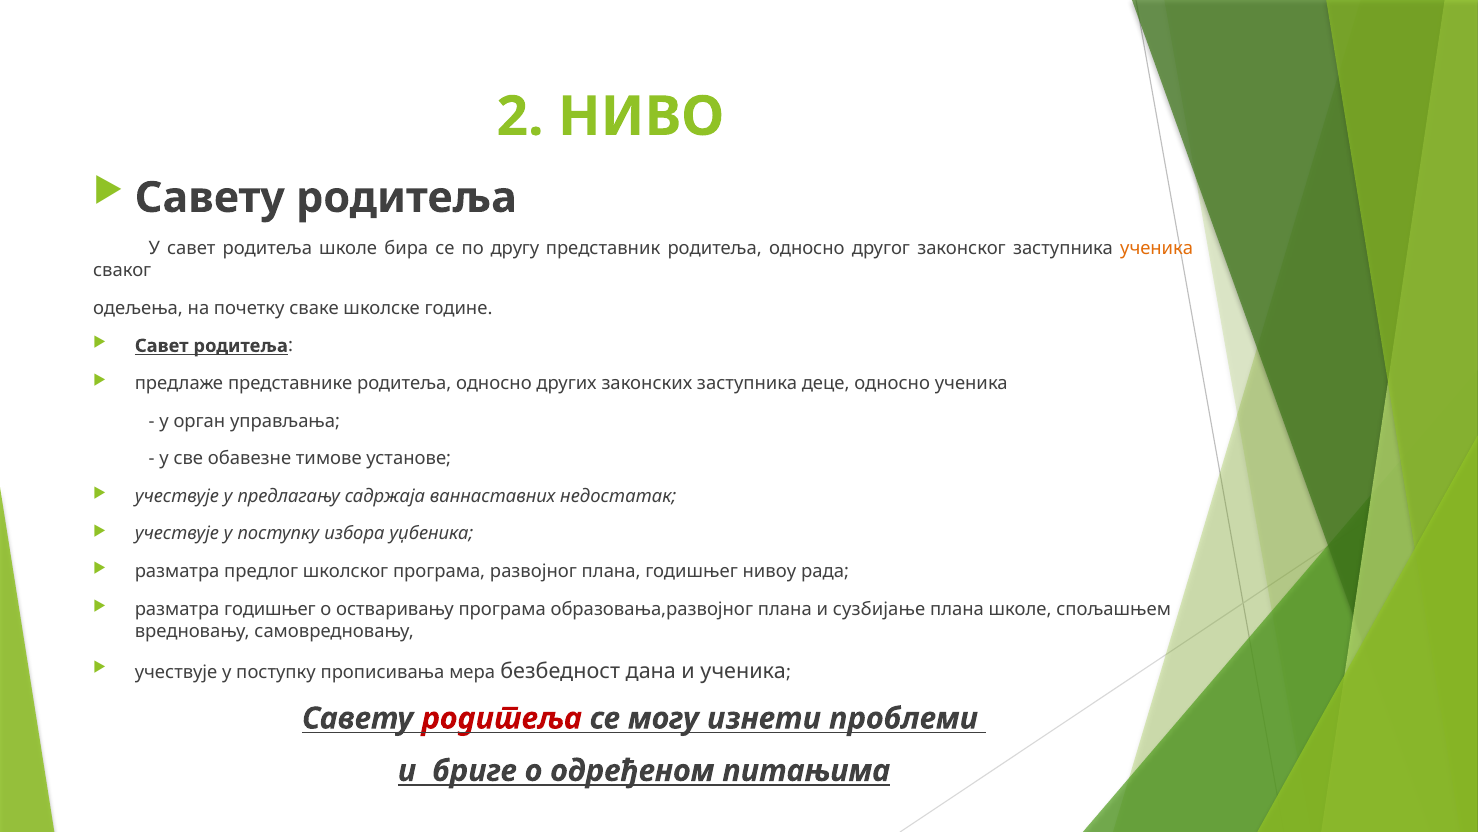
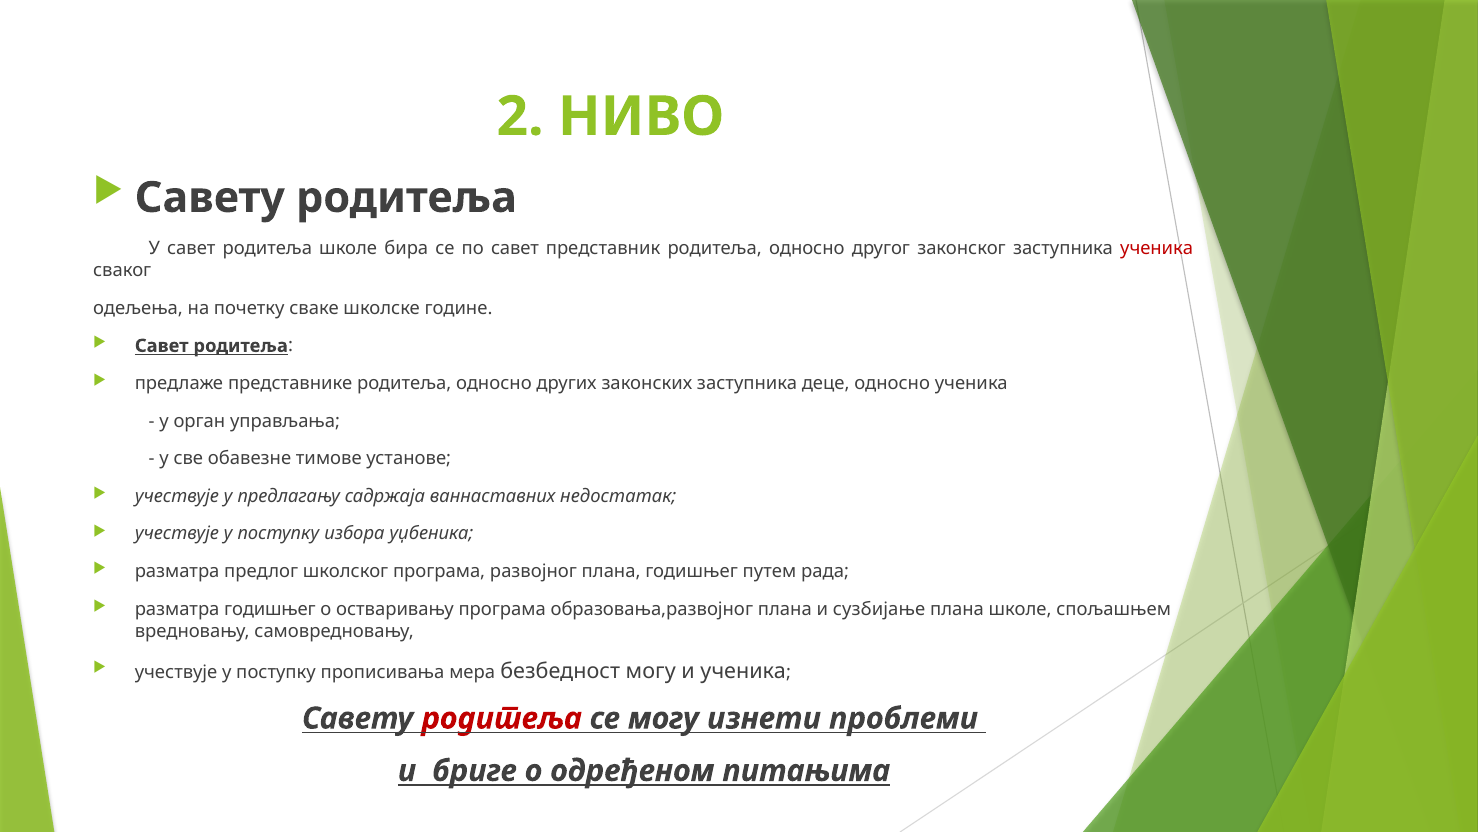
по другу: другу -> савет (515, 248)
ученика colour: orange -> red (1157, 248)
нивоу: нивоу -> путем (769, 571)
безбедност дана: дана -> могу (651, 670)
